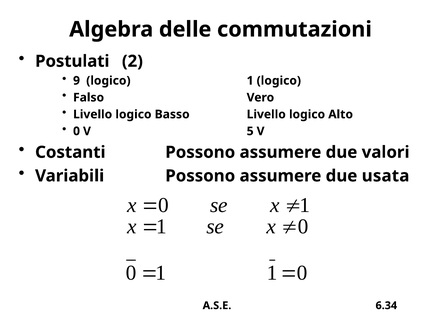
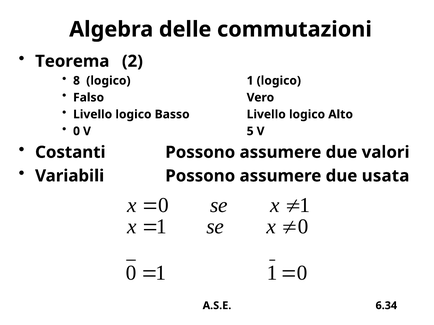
Postulati: Postulati -> Teorema (72, 61)
9: 9 -> 8 (77, 81)
